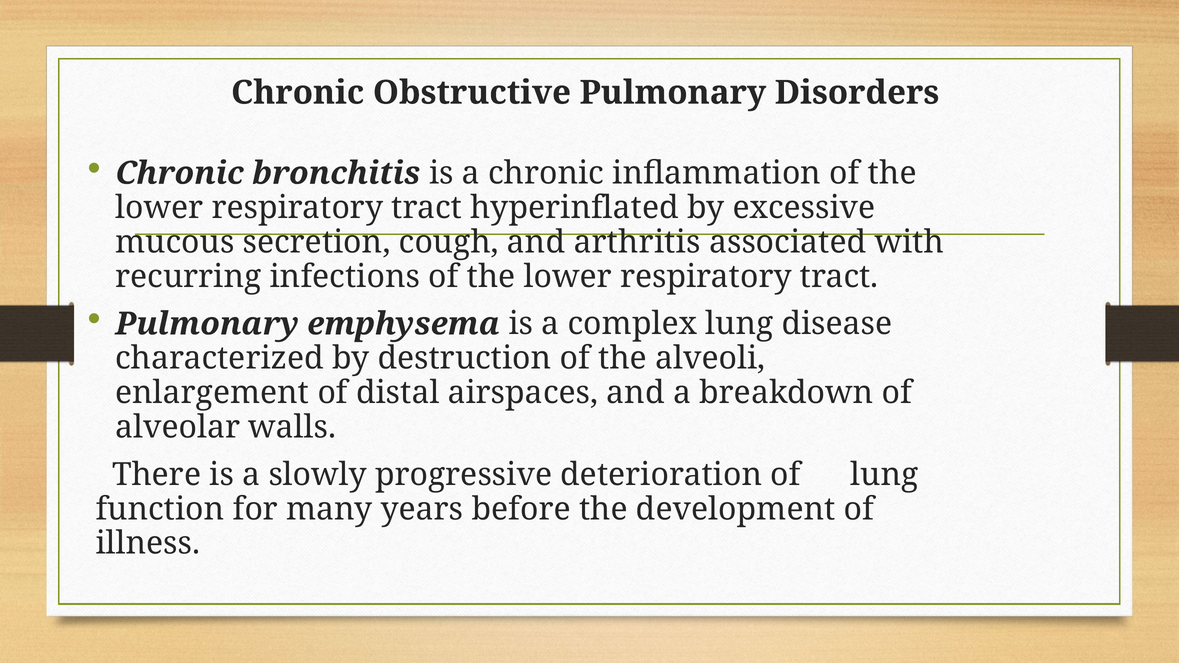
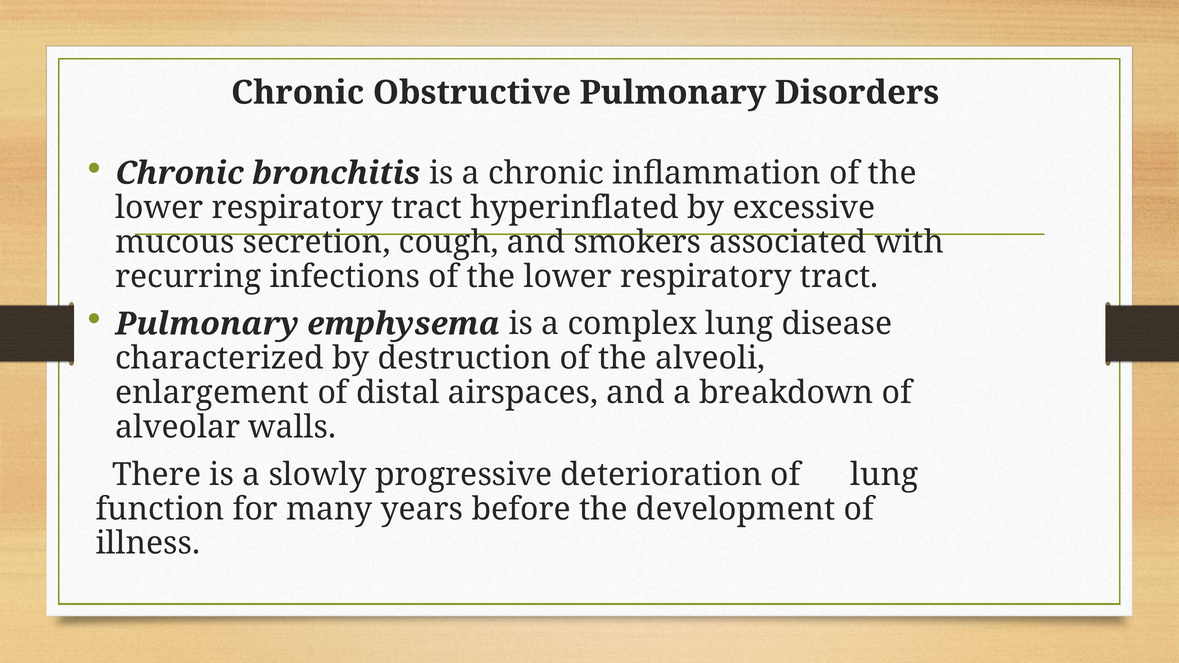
arthritis: arthritis -> smokers (637, 242)
